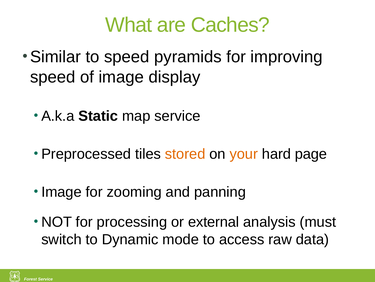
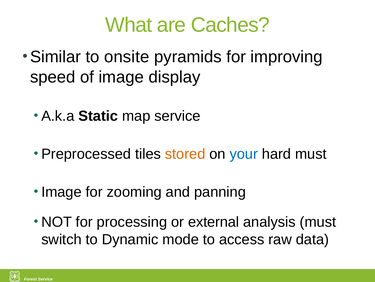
to speed: speed -> onsite (127, 57)
your colour: orange -> blue (244, 154)
hard page: page -> must (311, 154)
